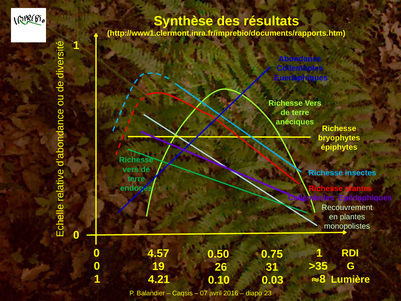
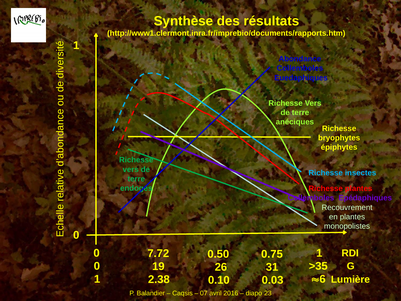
4.57: 4.57 -> 7.72 (158, 253)
8: 8 -> 6 (323, 279)
4.21: 4.21 -> 2.38 (159, 279)
